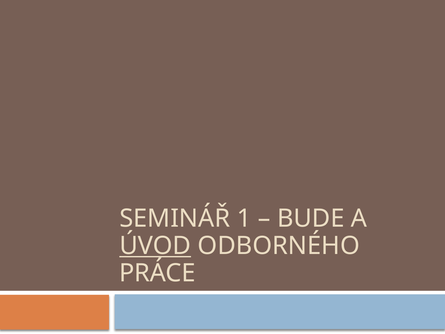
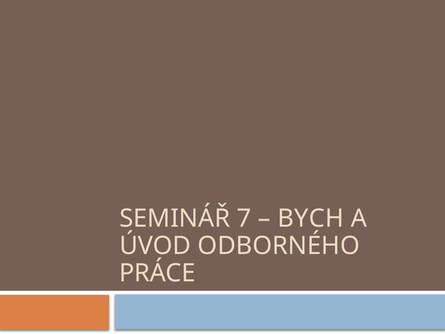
1: 1 -> 7 (244, 218)
BUDE: BUDE -> BYCH (311, 218)
ÚVOD underline: present -> none (155, 246)
